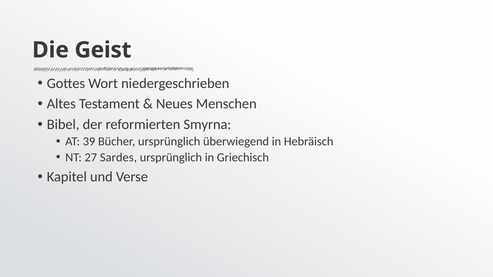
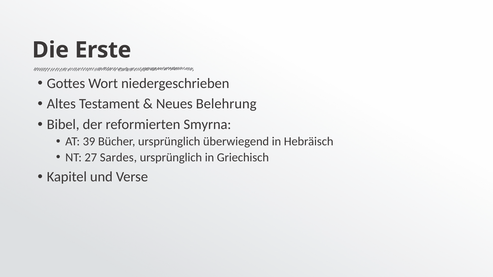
Geist: Geist -> Erste (103, 50)
Menschen: Menschen -> Belehrung (226, 104)
